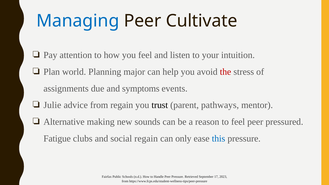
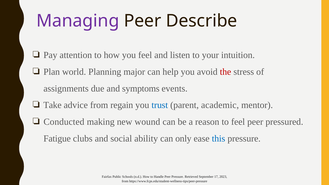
Managing colour: blue -> purple (78, 21)
Cultivate: Cultivate -> Describe (202, 21)
Julie: Julie -> Take (52, 105)
trust colour: black -> blue (160, 105)
pathways: pathways -> academic (220, 105)
Alternative: Alternative -> Conducted (64, 122)
sounds: sounds -> wound (147, 122)
social regain: regain -> ability (146, 139)
